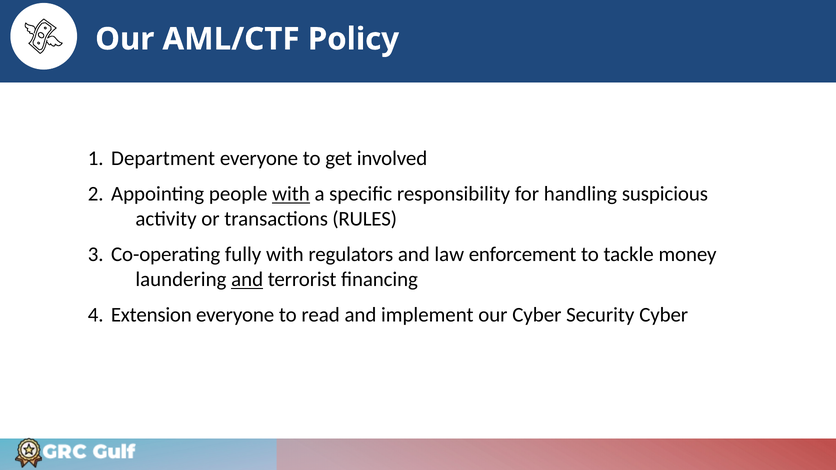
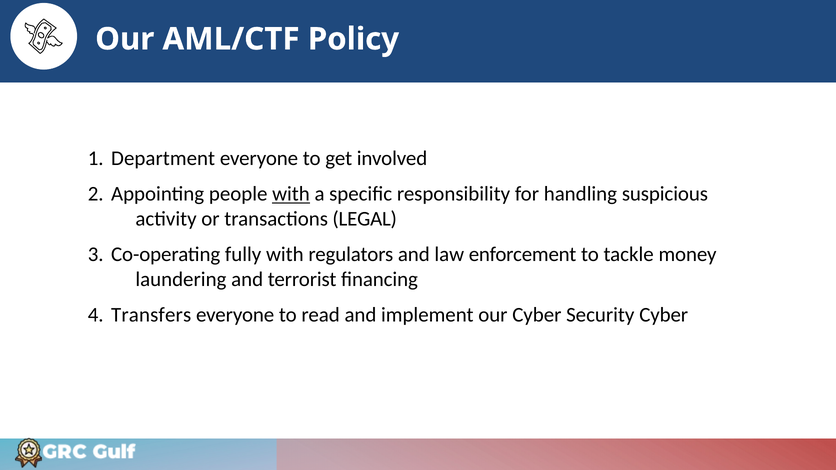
RULES: RULES -> LEGAL (365, 219)
and underline: present -> none (247, 280)
Extension: Extension -> Transfers (151, 315)
